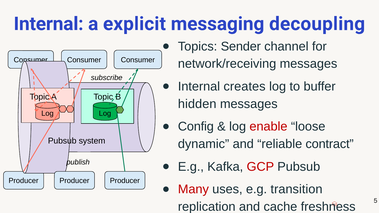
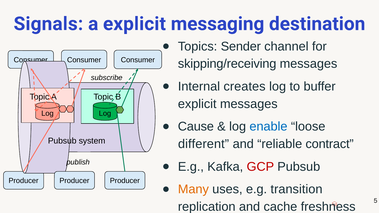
Internal: Internal -> Signals (48, 24)
decoupling: decoupling -> destination (317, 24)
network/receiving: network/receiving -> skipping/receiving (227, 64)
hidden: hidden -> explicit (197, 104)
Config: Config -> Cause (196, 127)
enable colour: red -> blue (268, 127)
dynamic: dynamic -> different (204, 144)
Many colour: red -> orange (193, 189)
